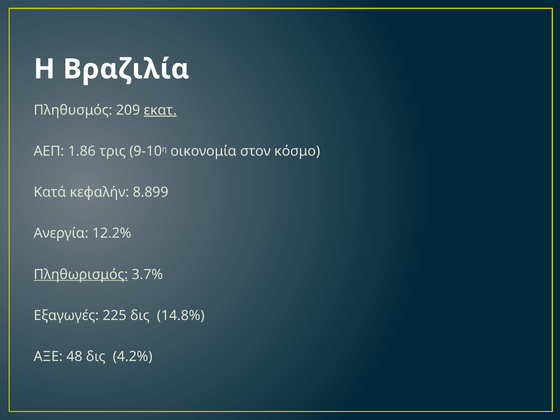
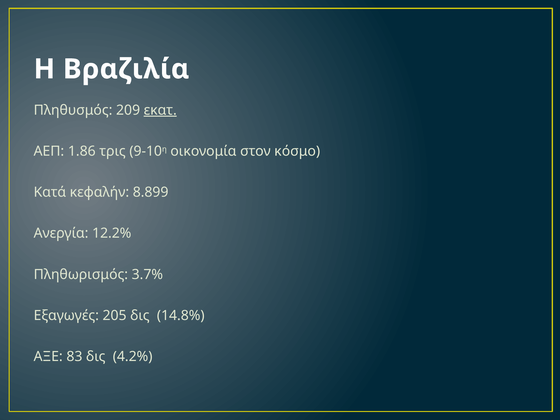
Πληθωρισμός underline: present -> none (81, 274)
225: 225 -> 205 (115, 315)
48: 48 -> 83 (74, 356)
